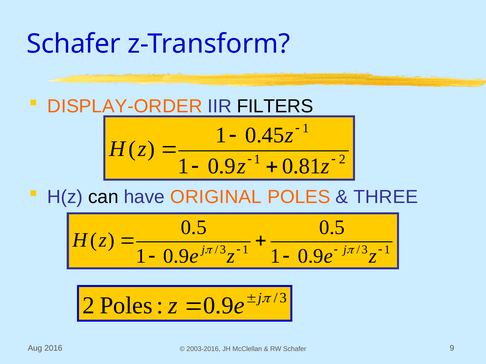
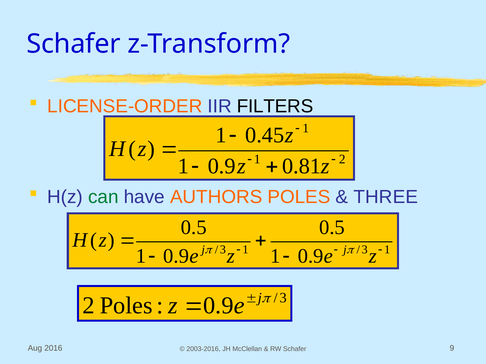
DISPLAY-ORDER: DISPLAY-ORDER -> LICENSE-ORDER (125, 106)
can colour: black -> green (103, 197)
ORIGINAL: ORIGINAL -> AUTHORS (216, 197)
